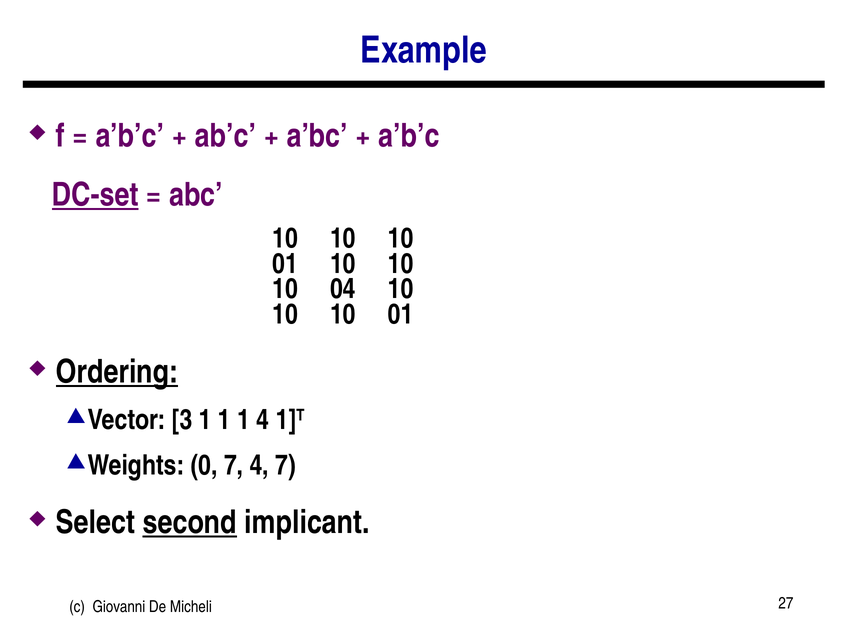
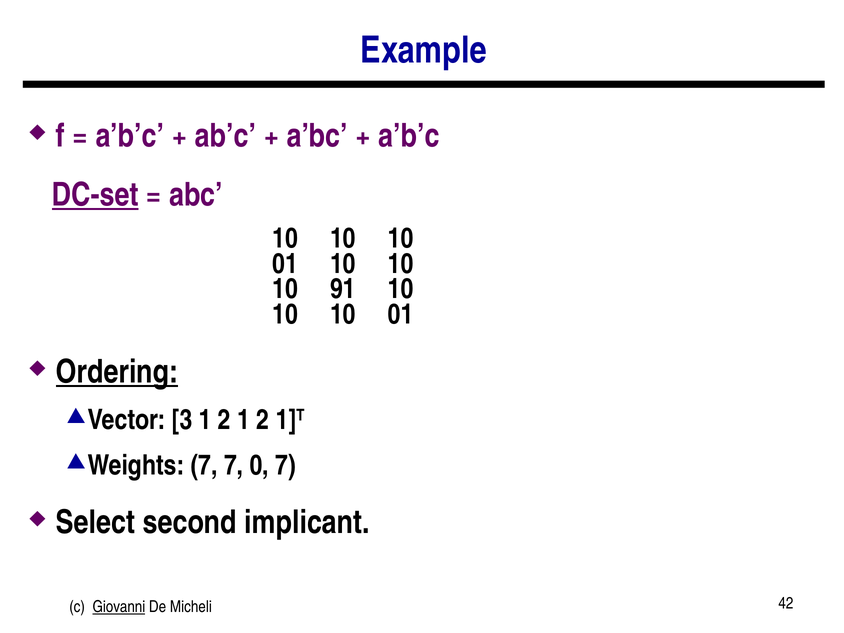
04: 04 -> 91 (343, 289)
3 1 1: 1 -> 2 (224, 420)
4: 4 -> 2 (263, 420)
0: 0 -> 7 (204, 466)
7 4: 4 -> 0 (259, 466)
second underline: present -> none (190, 522)
Giovanni underline: none -> present (119, 607)
27: 27 -> 42 (786, 603)
